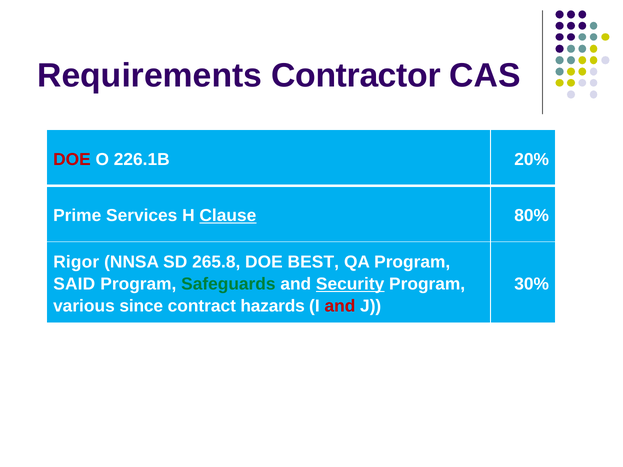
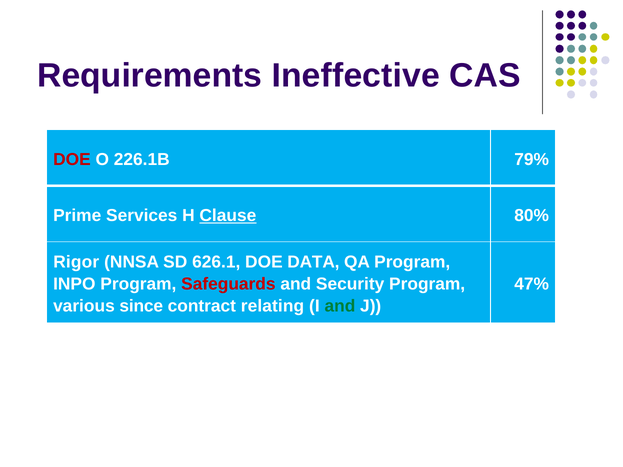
Contractor: Contractor -> Ineffective (356, 76)
20%: 20% -> 79% (532, 160)
265.8: 265.8 -> 626.1 (216, 262)
BEST: BEST -> DATA (313, 262)
SAID: SAID -> INPO (74, 284)
Safeguards colour: green -> red (228, 284)
Security underline: present -> none (350, 284)
30%: 30% -> 47% (532, 284)
hazards: hazards -> relating (272, 306)
and colour: red -> green (340, 306)
